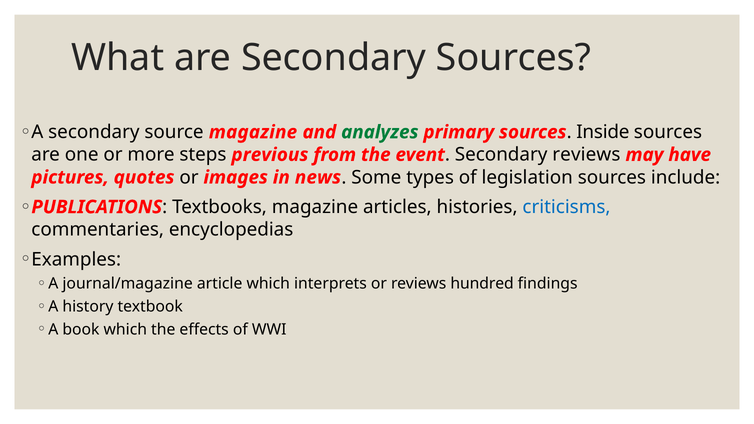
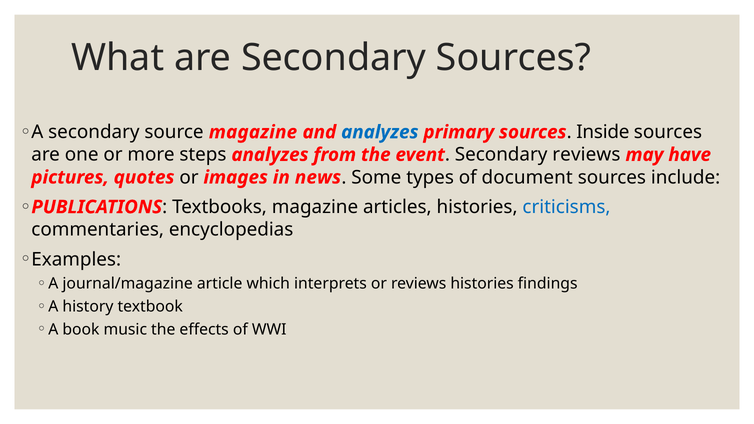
analyzes colour: green -> blue (380, 132)
steps previous: previous -> analyzes (270, 155)
legislation: legislation -> document (527, 177)
reviews hundred: hundred -> histories (482, 284)
book which: which -> music (125, 329)
